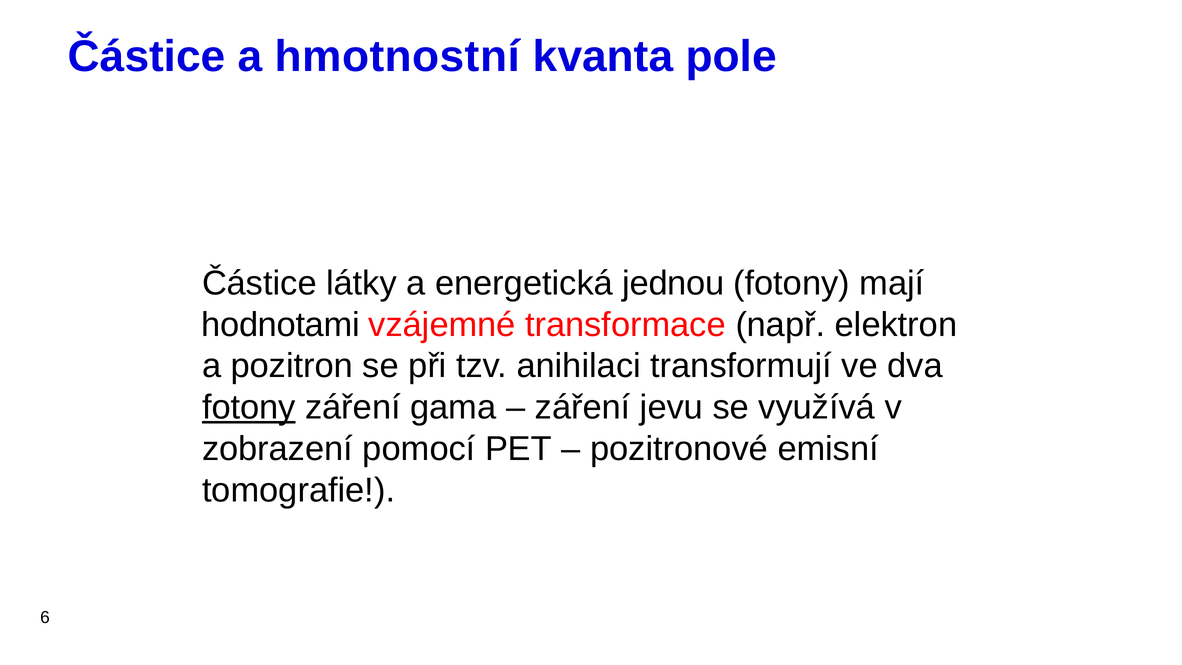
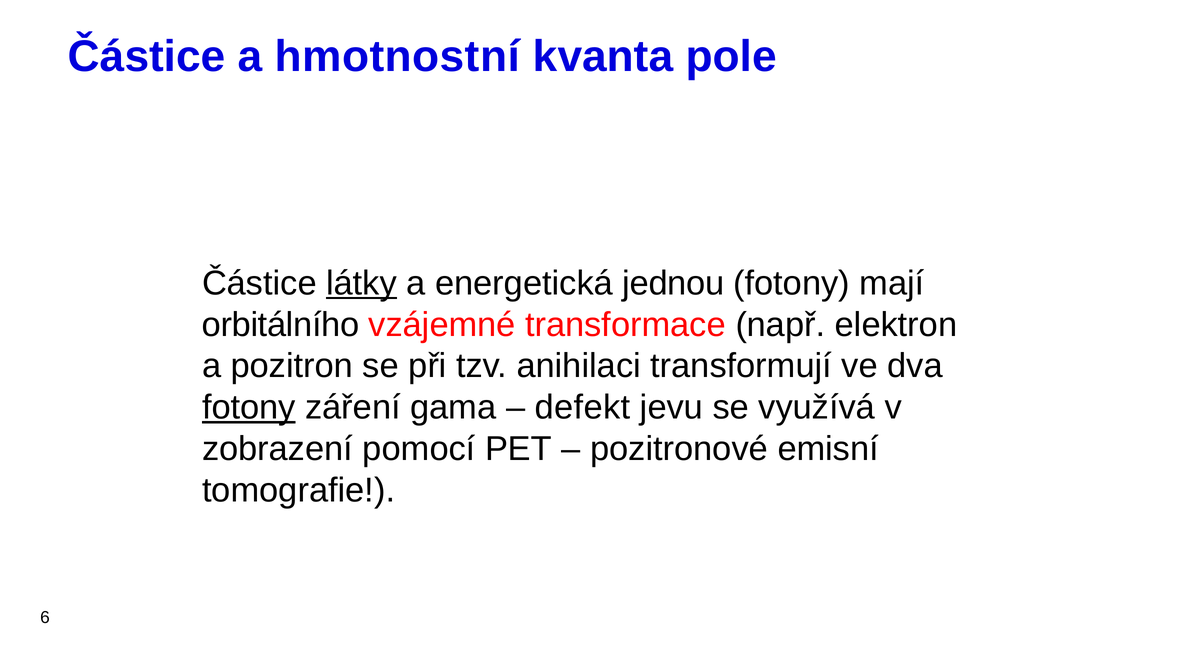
látky underline: none -> present (362, 283)
hodnotami: hodnotami -> orbitálního (281, 325)
záření: záření -> defekt (583, 407)
